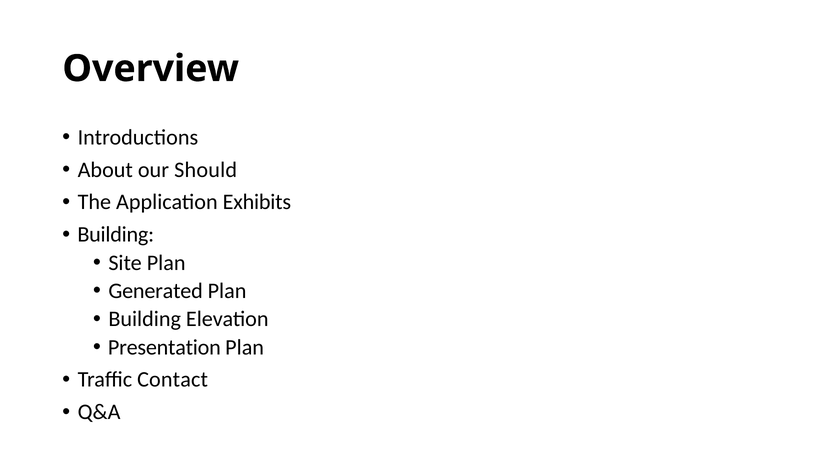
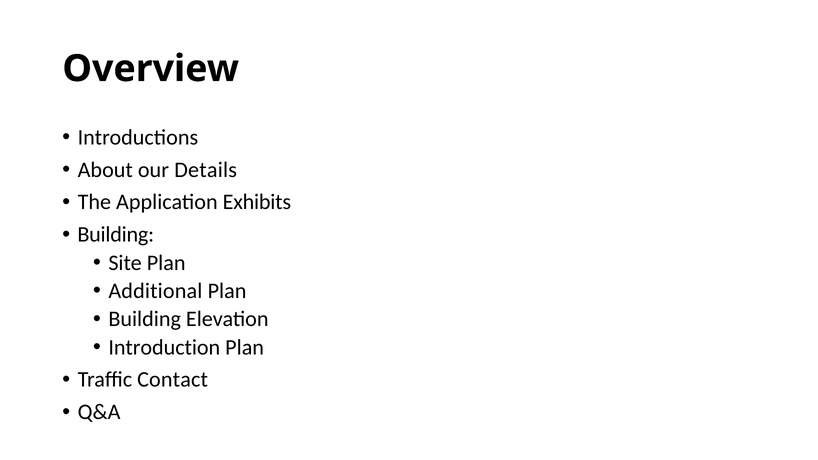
Should: Should -> Details (206, 170)
Generated: Generated -> Additional (155, 291)
Presentation: Presentation -> Introduction (164, 347)
